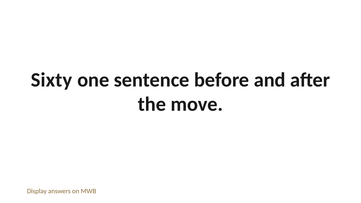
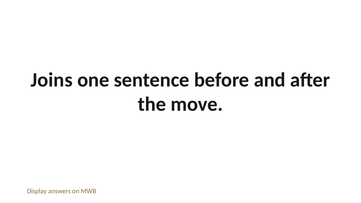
Sixty: Sixty -> Joins (52, 80)
